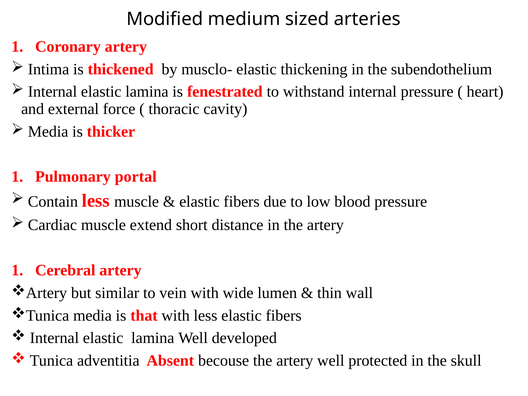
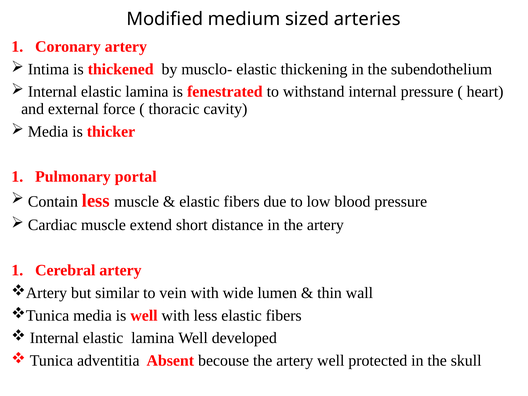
is that: that -> well (144, 315)
